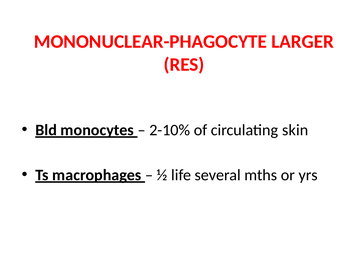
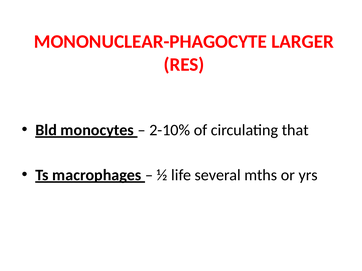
skin: skin -> that (295, 130)
